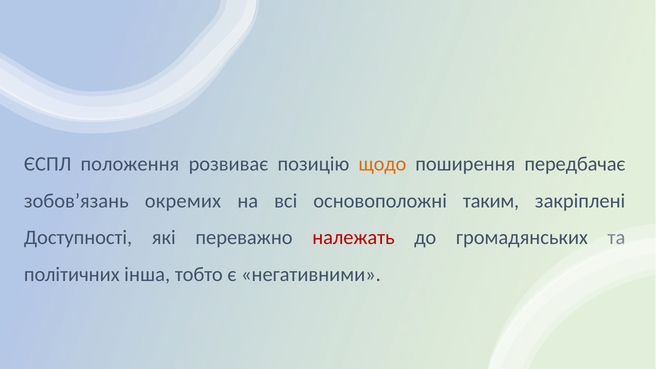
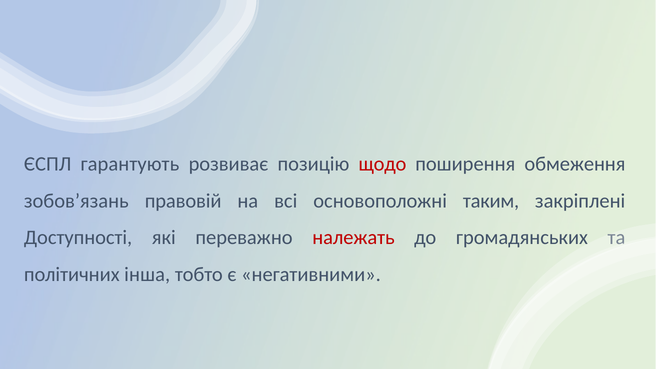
положення: положення -> гарантують (130, 164)
щодо colour: orange -> red (382, 164)
передбачає: передбачає -> обмеження (575, 164)
окремих: окремих -> правовій (183, 201)
